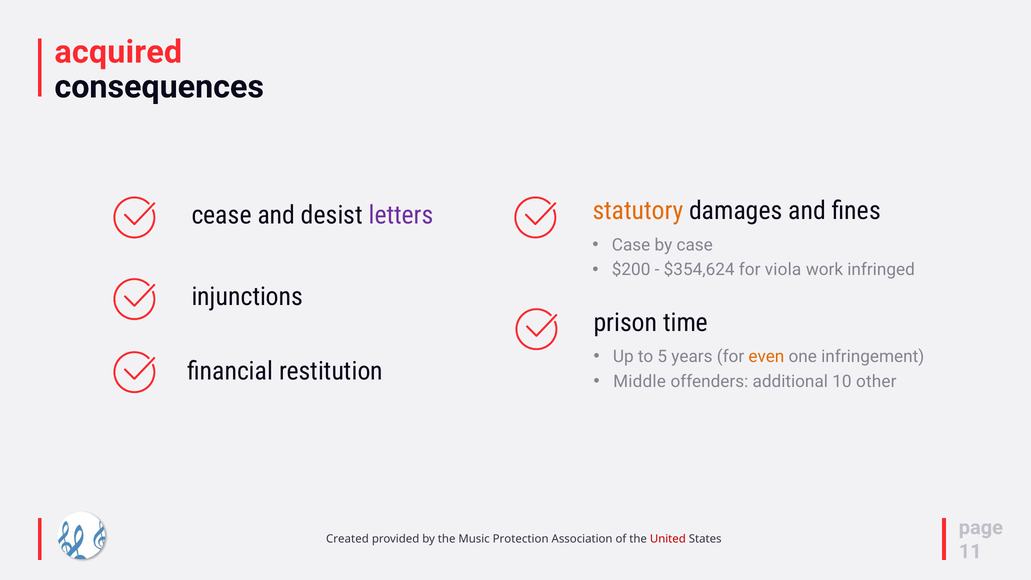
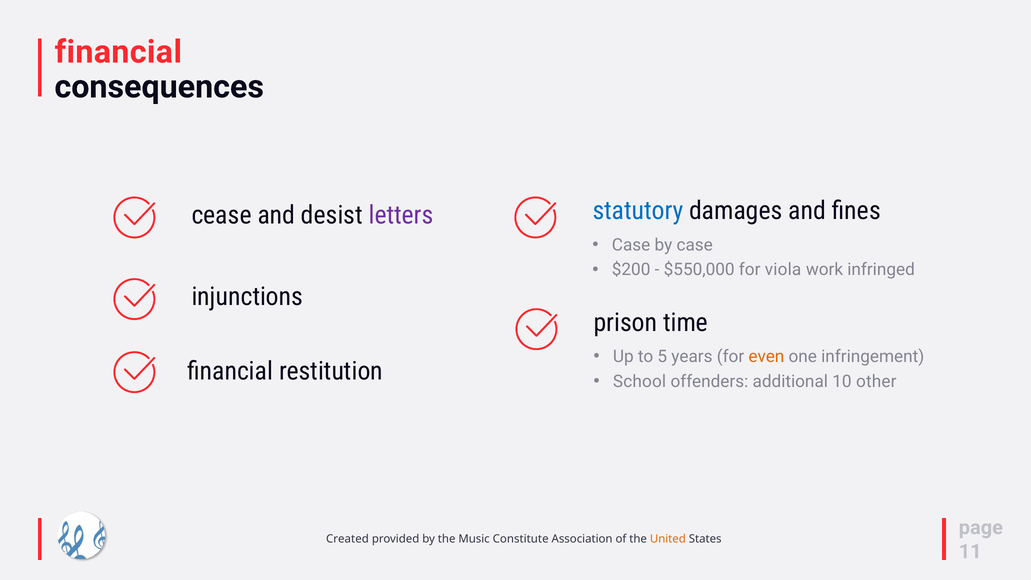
acquired: acquired -> financial (118, 52)
statutory colour: orange -> blue (638, 211)
$354,624: $354,624 -> $550,000 (699, 270)
Middle: Middle -> School (640, 381)
Protection: Protection -> Constitute (521, 539)
United colour: red -> orange (668, 539)
